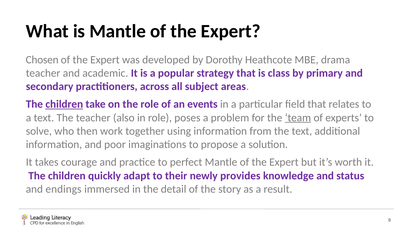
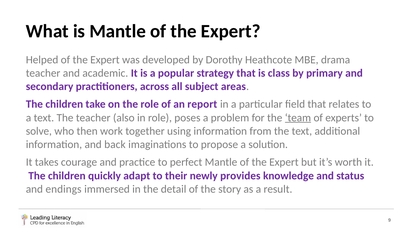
Chosen: Chosen -> Helped (42, 60)
children underline: present -> none (64, 104)
events: events -> report (202, 104)
poor: poor -> back (115, 144)
